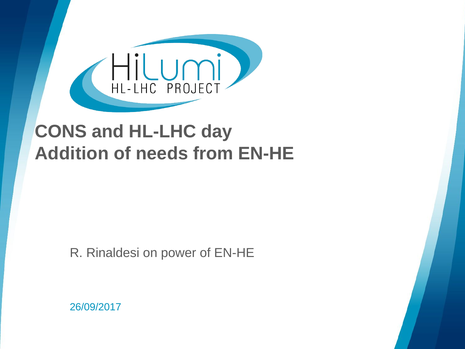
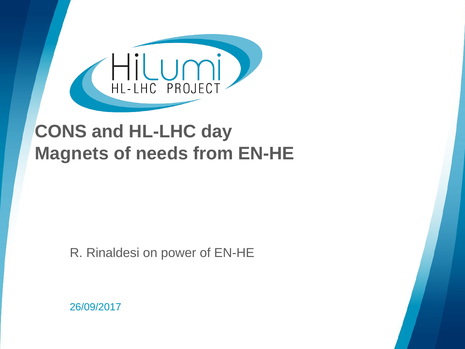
Addition: Addition -> Magnets (72, 153)
